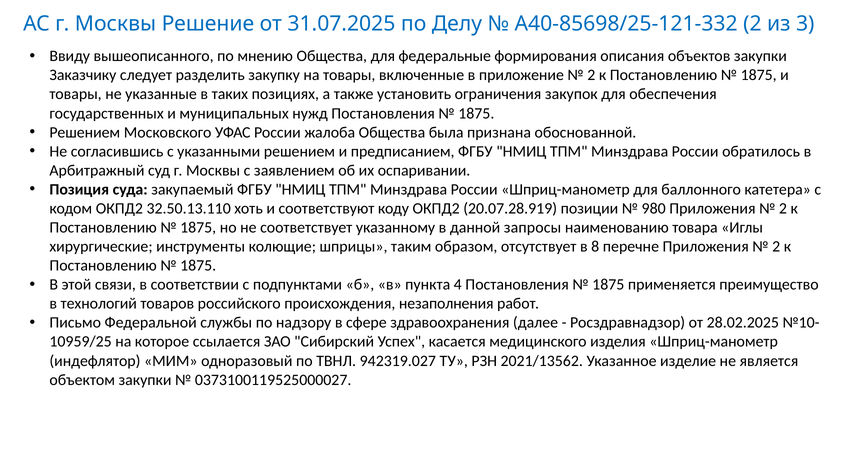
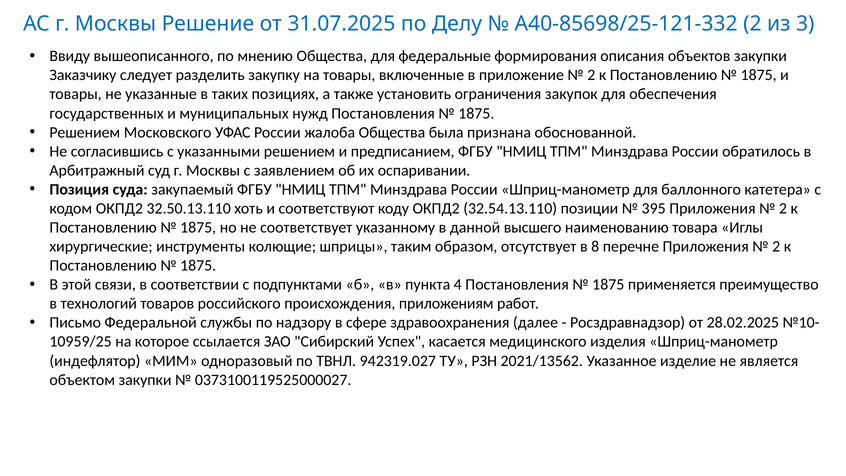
20.07.28.919: 20.07.28.919 -> 32.54.13.110 (510, 208)
980: 980 -> 395 (654, 208)
запросы: запросы -> высшего (533, 227)
незаполнения: незаполнения -> приложениям (446, 304)
